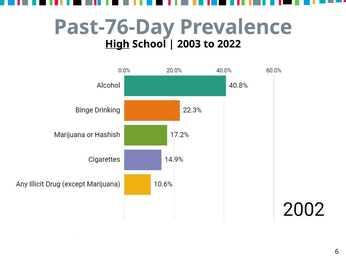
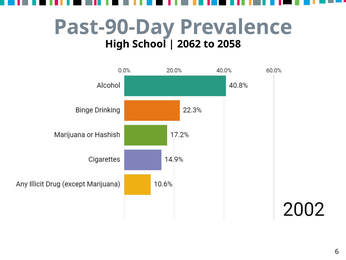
Past-76-Day: Past-76-Day -> Past-90-Day (114, 27)
High underline: present -> none (117, 44)
2003: 2003 -> 2062 (189, 44)
2022: 2022 -> 2058 (229, 44)
